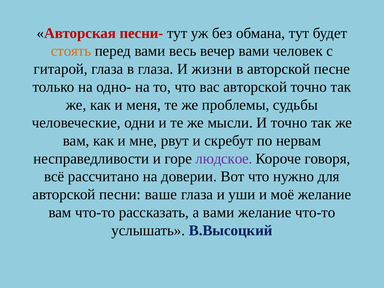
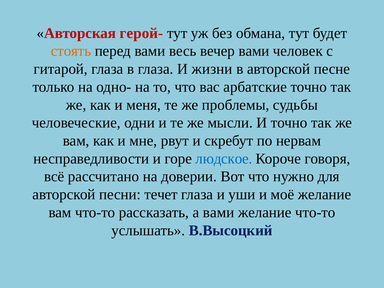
песни-: песни- -> герой- (141, 33)
вас авторской: авторской -> арбатские (255, 87)
людское colour: purple -> blue (224, 159)
ваше: ваше -> течет (161, 194)
